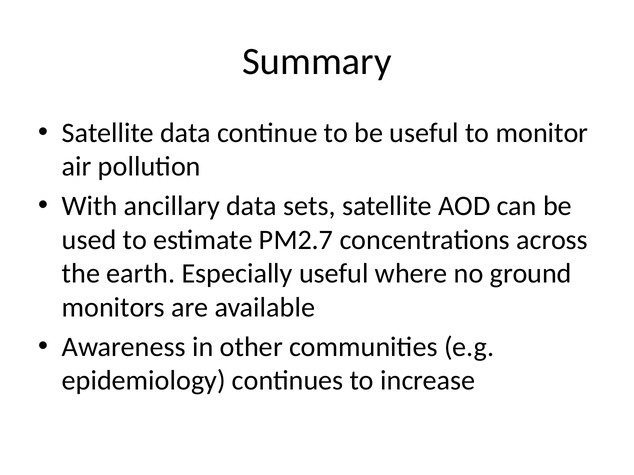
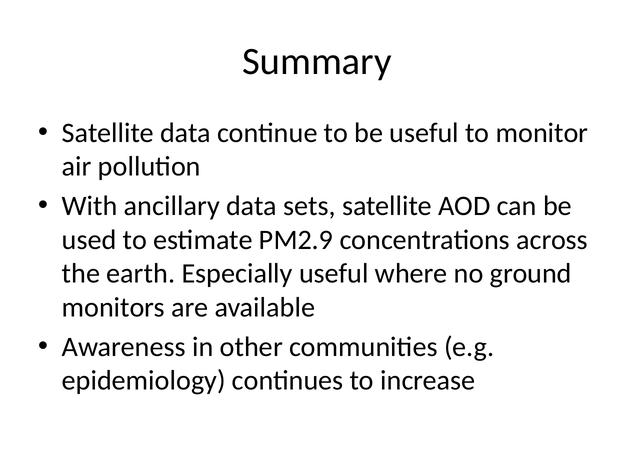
PM2.7: PM2.7 -> PM2.9 (296, 240)
